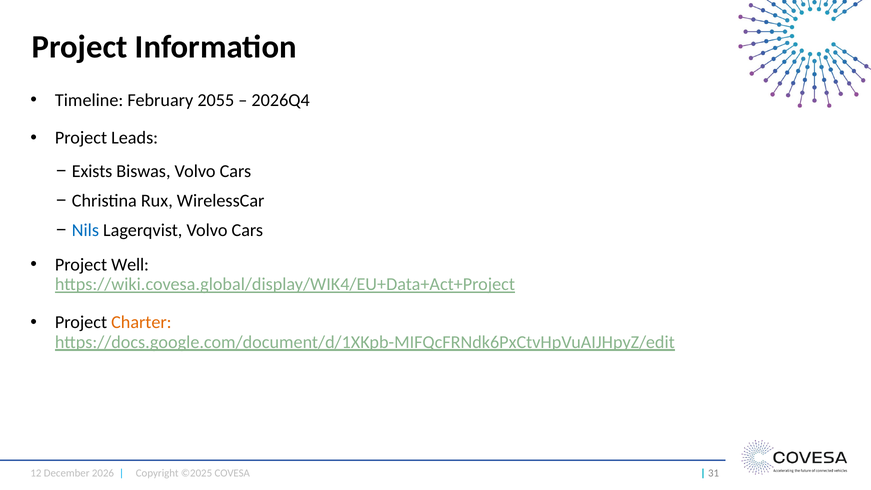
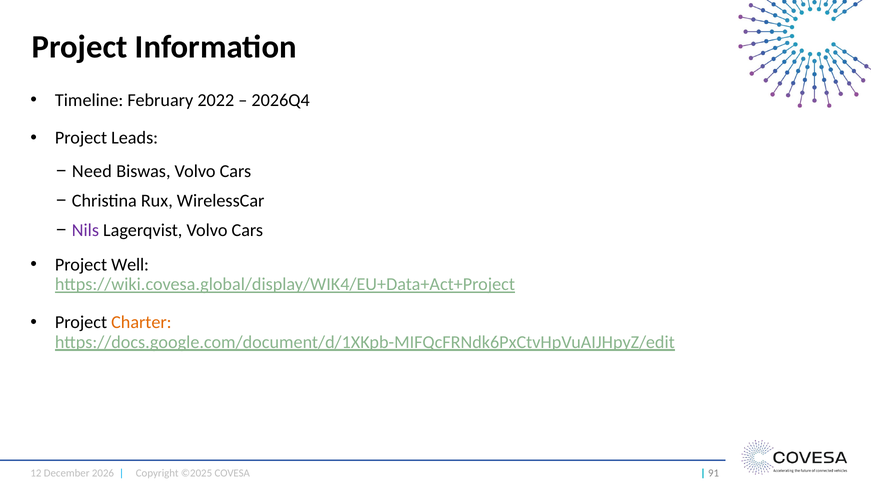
2055: 2055 -> 2022 (216, 100)
Exists: Exists -> Need (92, 171)
Nils colour: blue -> purple (85, 230)
31: 31 -> 91 (714, 473)
